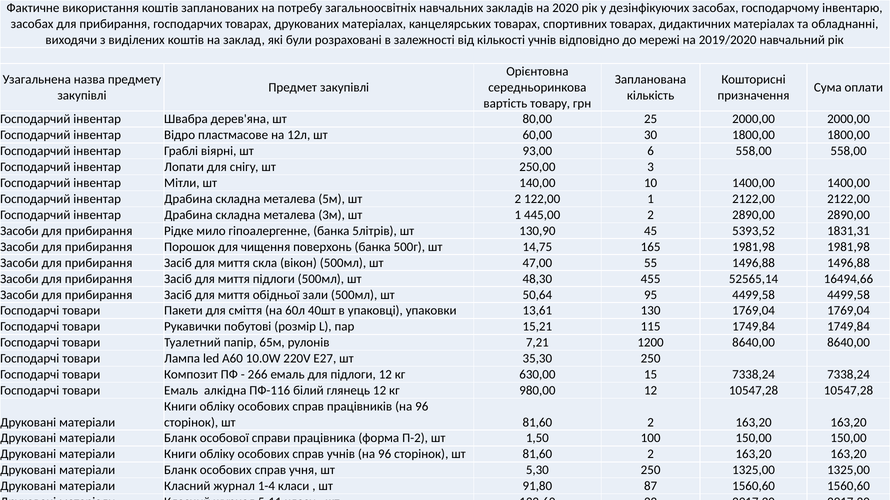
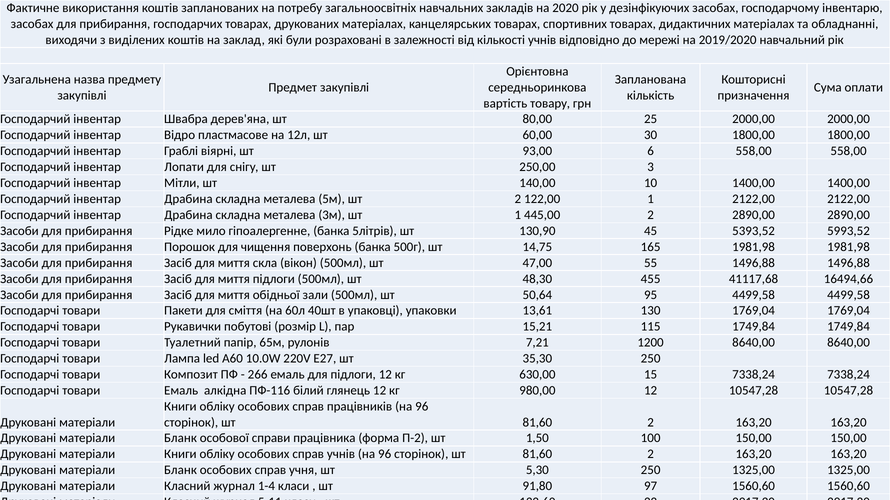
1831,31: 1831,31 -> 5993,52 (849, 231)
52565,14: 52565,14 -> 41117,68 (754, 279)
87: 87 -> 97 (651, 487)
